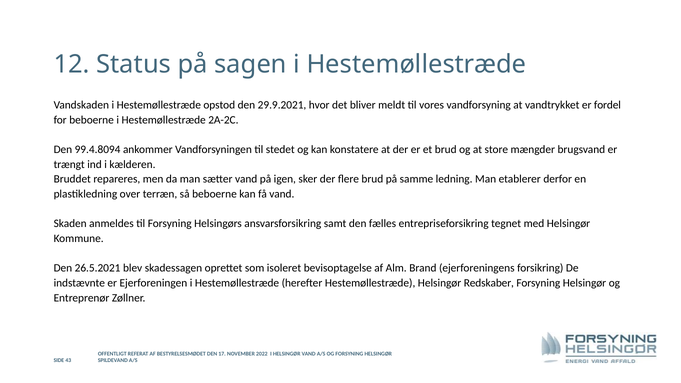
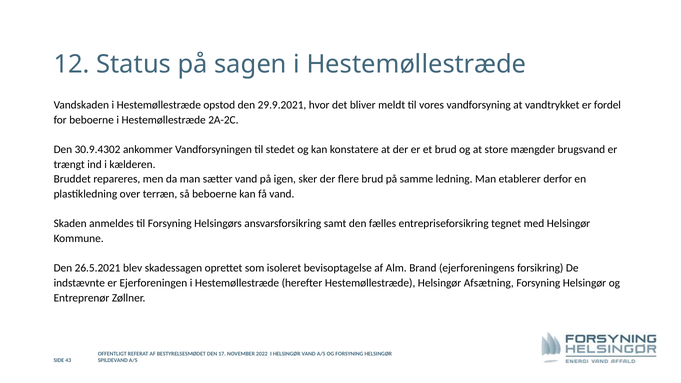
99.4.8094: 99.4.8094 -> 30.9.4302 (98, 150)
Redskaber: Redskaber -> Afsætning (489, 283)
